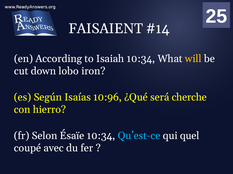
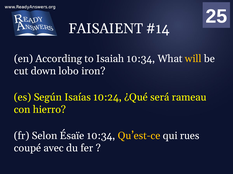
10:96: 10:96 -> 10:24 (108, 98)
cherche: cherche -> rameau (189, 98)
Qu’est-ce colour: light blue -> yellow (139, 136)
quel: quel -> rues (190, 136)
